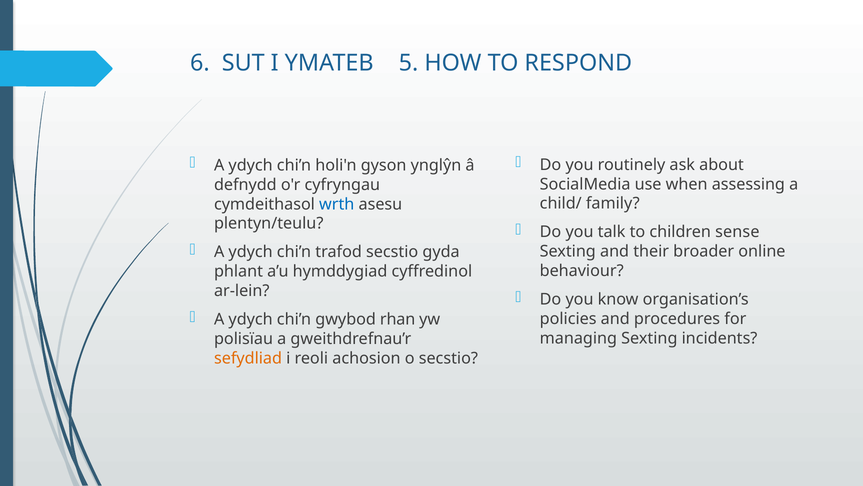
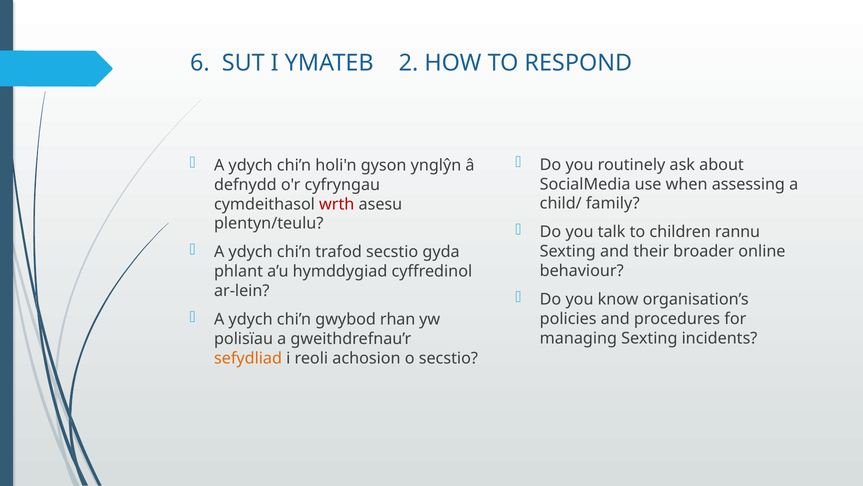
5: 5 -> 2 (409, 63)
wrth colour: blue -> red (337, 204)
sense: sense -> rannu (737, 232)
